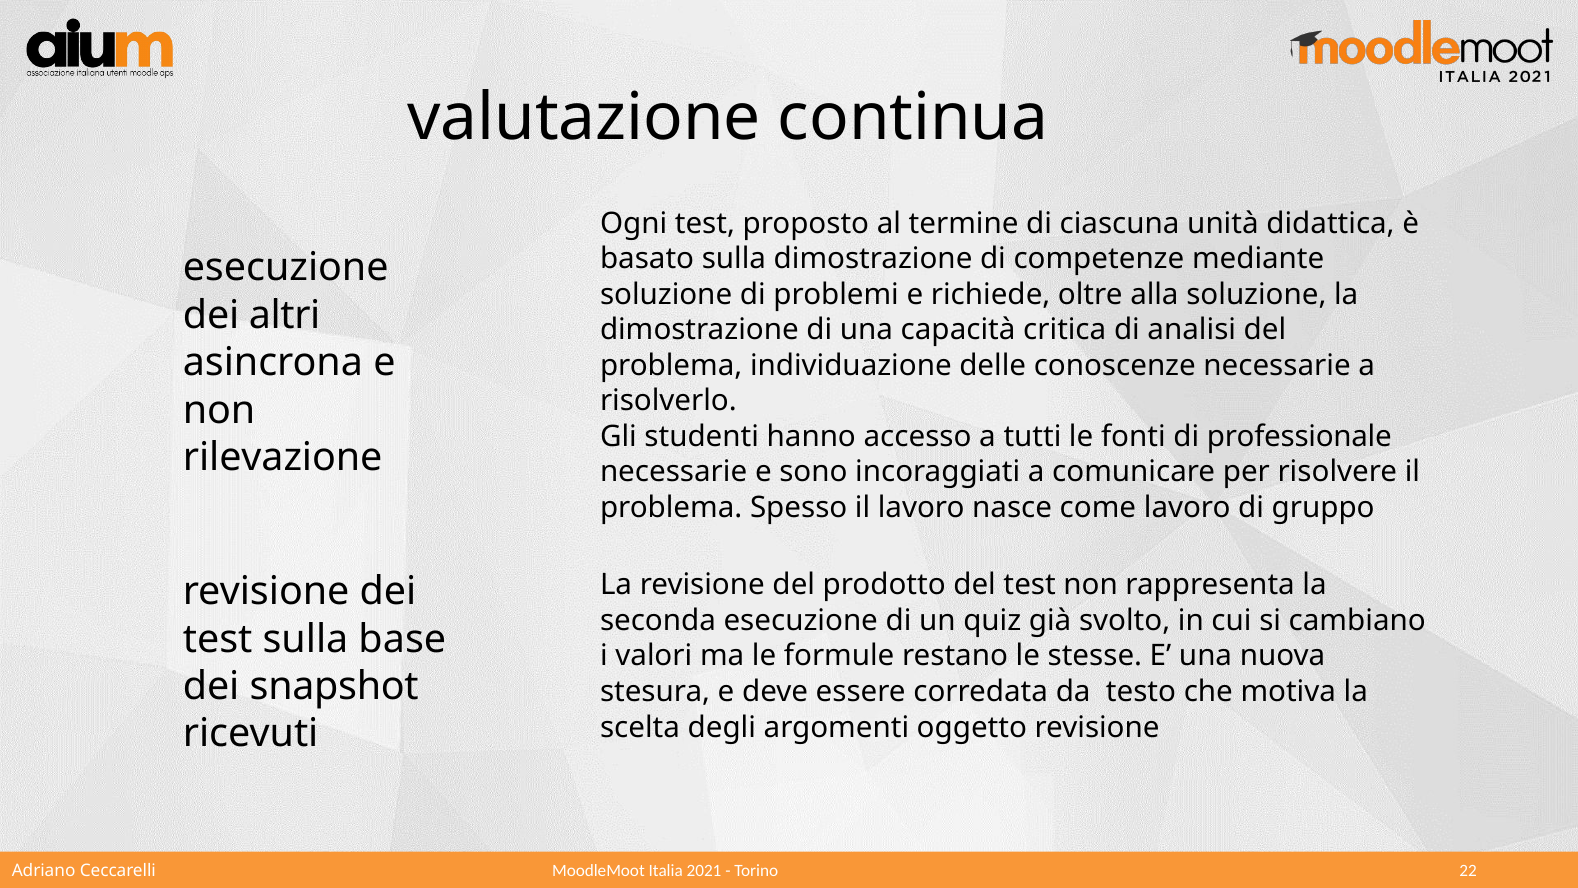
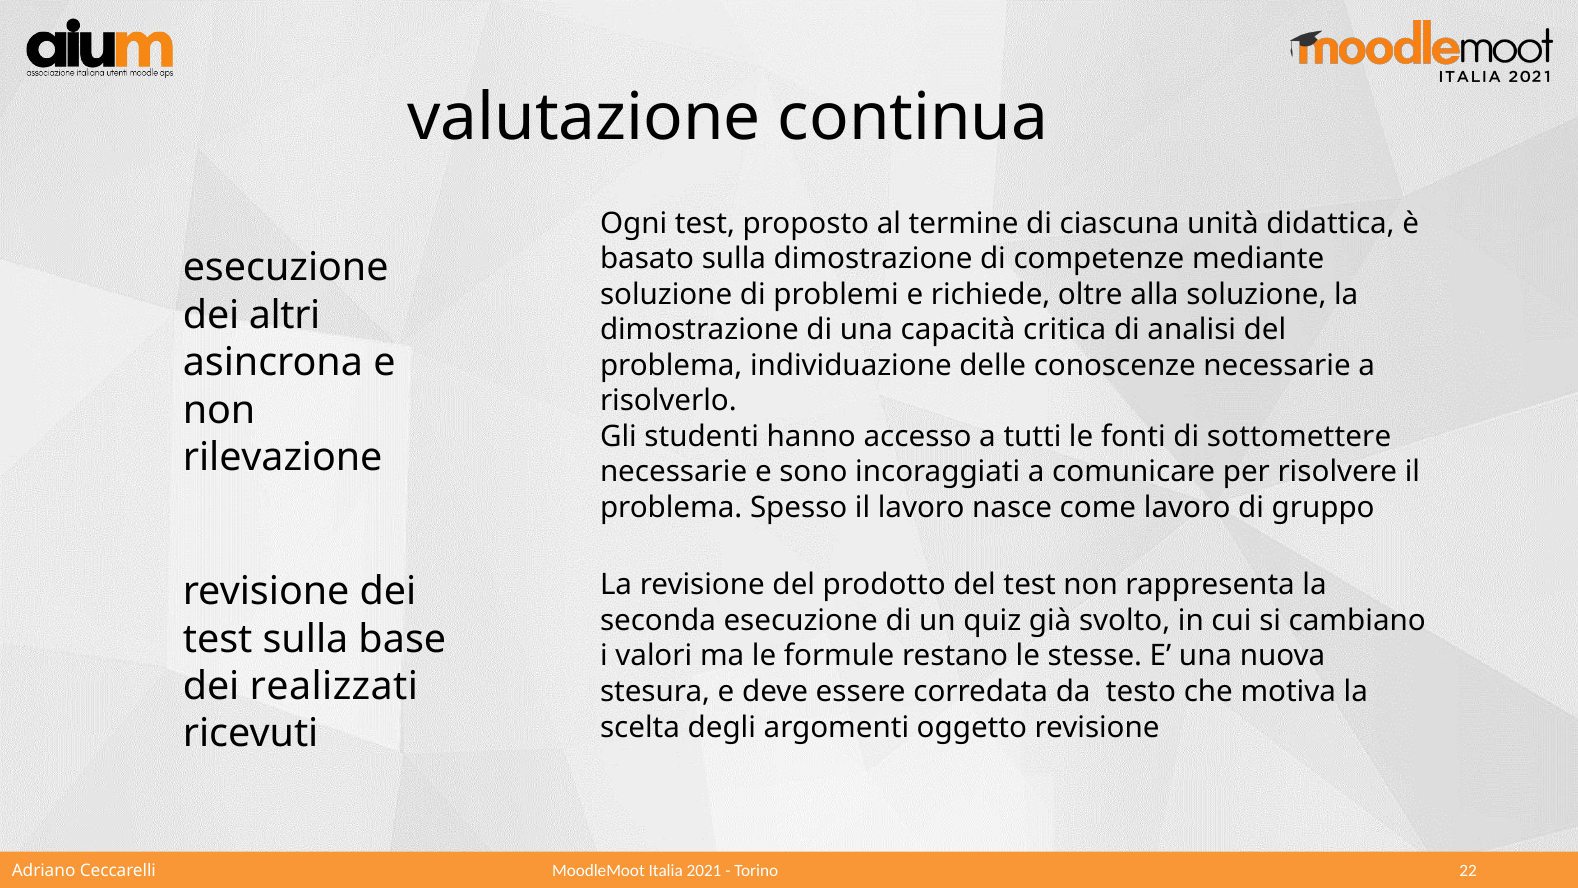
professionale: professionale -> sottomettere (1299, 436)
snapshot: snapshot -> realizzati (334, 686)
